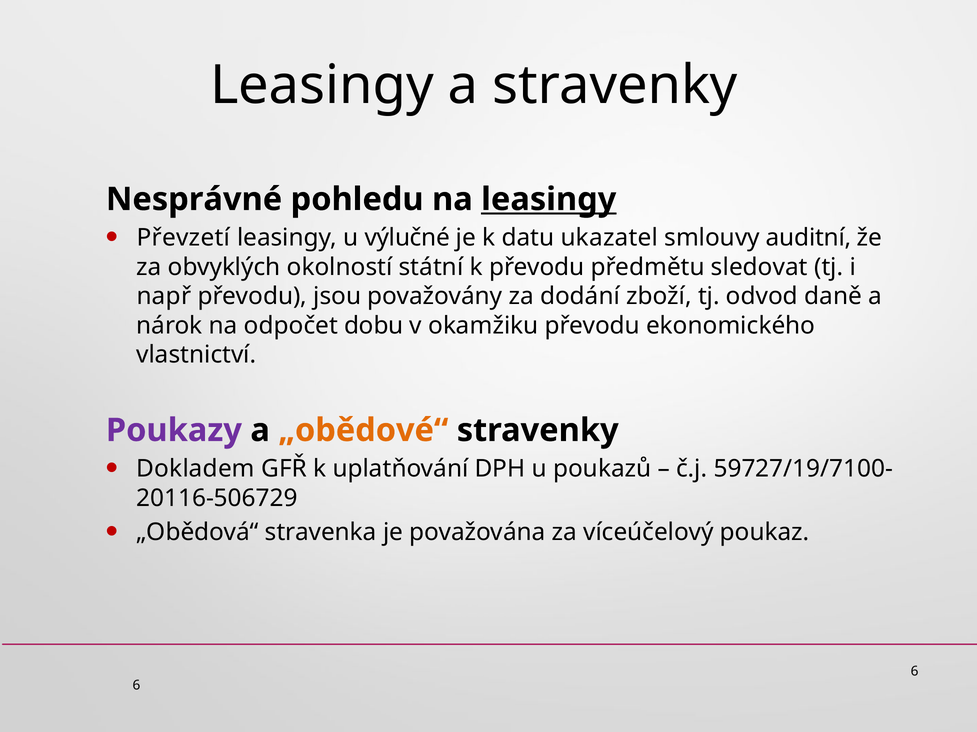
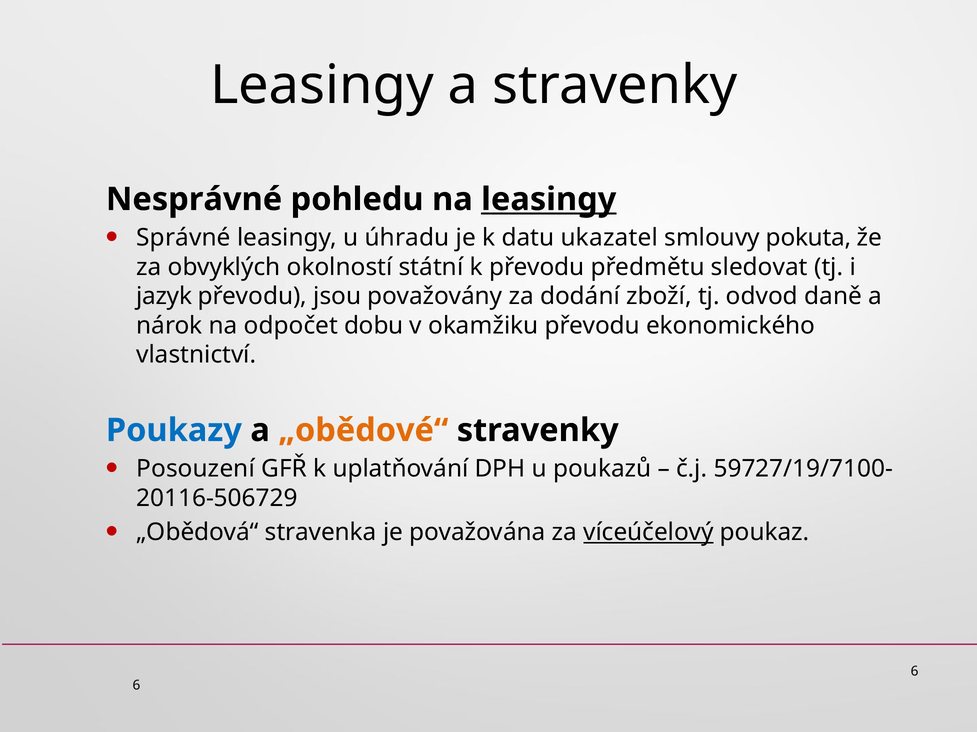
Převzetí: Převzetí -> Správné (183, 238)
výlučné: výlučné -> úhradu (407, 238)
auditní: auditní -> pokuta (809, 238)
např: např -> jazyk (164, 297)
Poukazy colour: purple -> blue (174, 431)
Dokladem: Dokladem -> Posouzení (196, 469)
víceúčelový underline: none -> present (648, 533)
